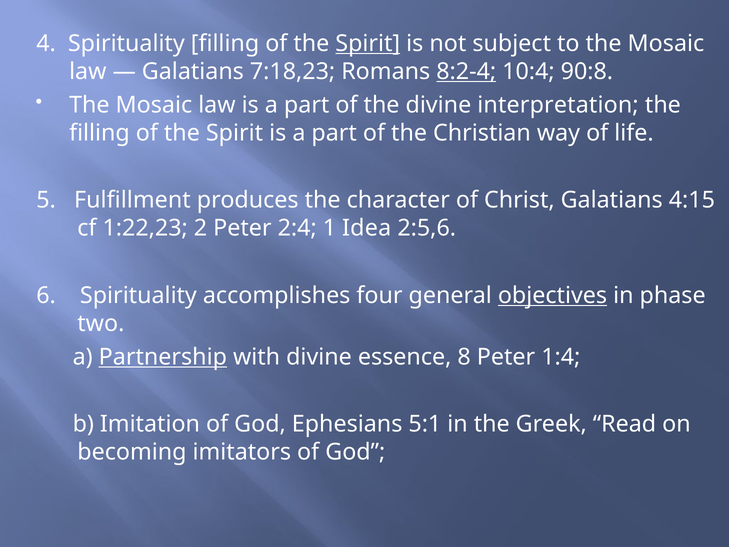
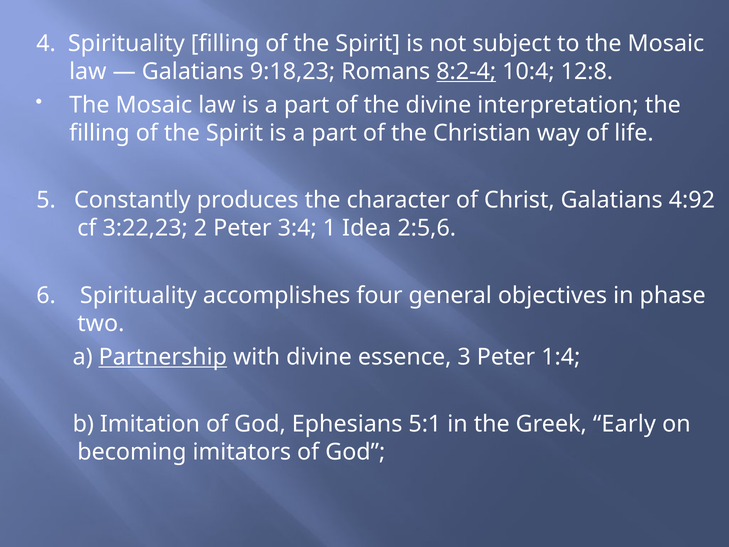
Spirit underline: present -> none (368, 43)
7:18,23: 7:18,23 -> 9:18,23 (293, 71)
90:8: 90:8 -> 12:8 (587, 71)
Fulfillment: Fulfillment -> Constantly (132, 200)
4:15: 4:15 -> 4:92 (692, 200)
1:22,23: 1:22,23 -> 3:22,23 (145, 228)
2:4: 2:4 -> 3:4 (297, 228)
objectives underline: present -> none (553, 295)
8: 8 -> 3 (464, 357)
Read: Read -> Early (624, 424)
